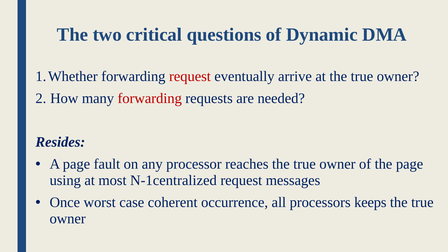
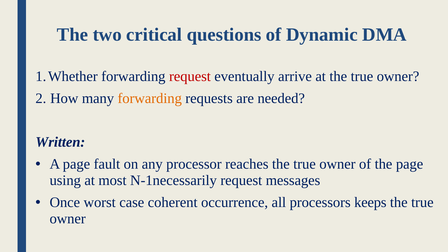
forwarding colour: red -> orange (150, 98)
Resides: Resides -> Written (60, 142)
N-1centralized: N-1centralized -> N-1necessarily (174, 180)
